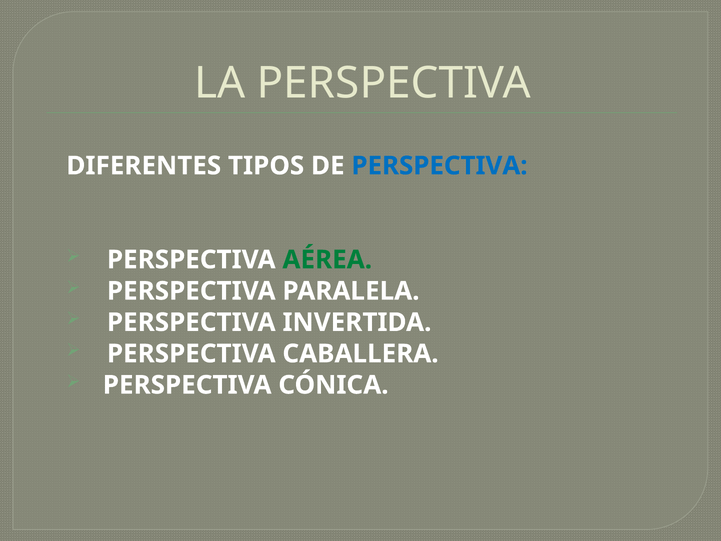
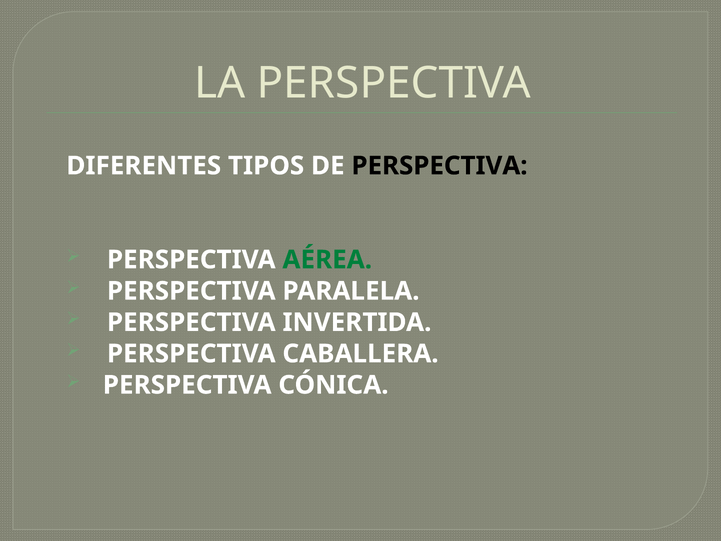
PERSPECTIVA colour: blue -> black (439, 166)
